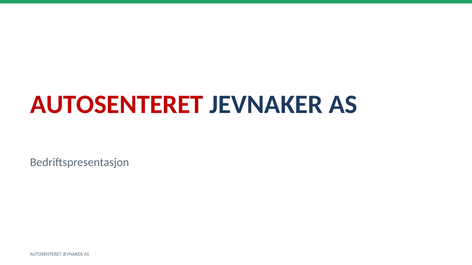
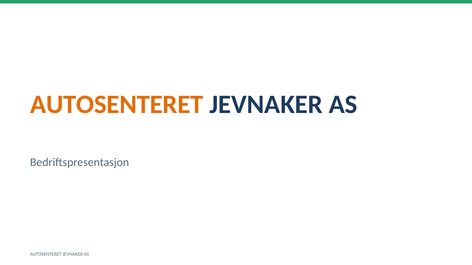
AUTOSENTERET colour: red -> orange (117, 105)
